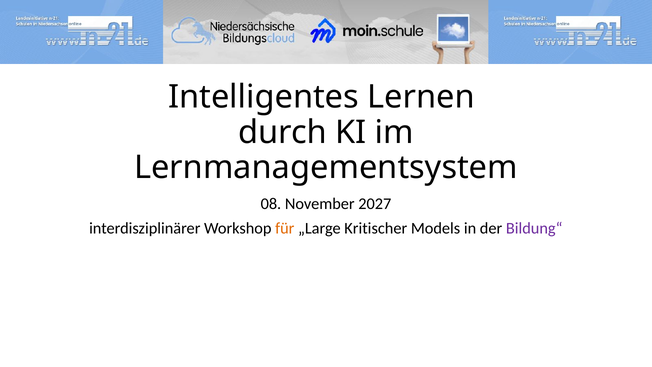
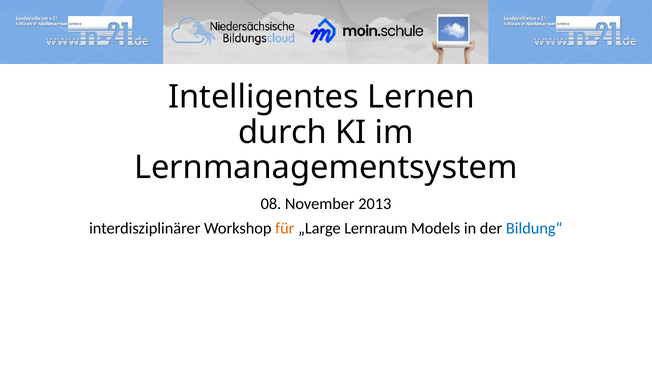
2027: 2027 -> 2013 (375, 204)
Kritischer: Kritischer -> Lernraum (376, 228)
Bildung“ colour: purple -> blue (534, 228)
